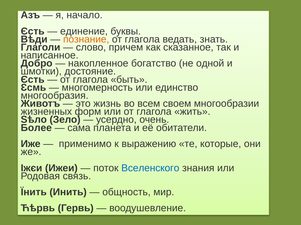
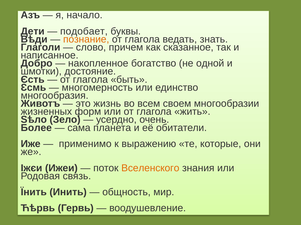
Єсть: Єсть -> Дети (33, 31)
единение: единение -> подобает (84, 31)
Вселенского colour: blue -> orange (150, 169)
